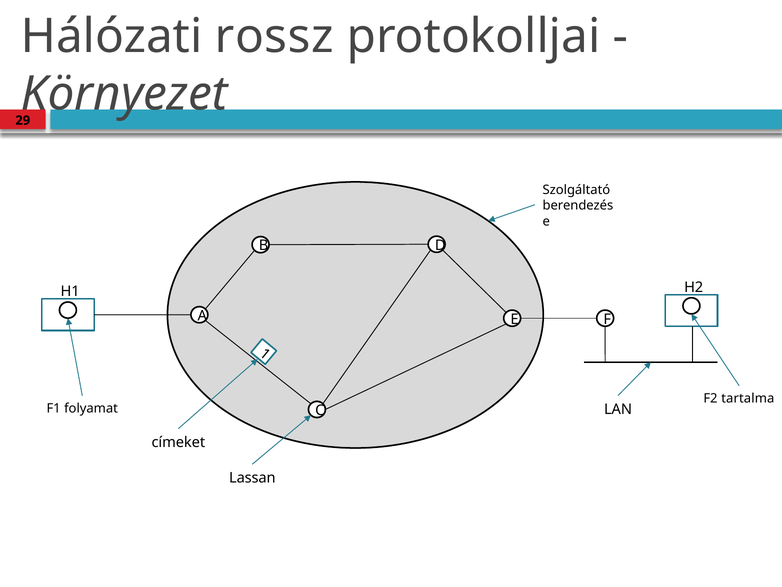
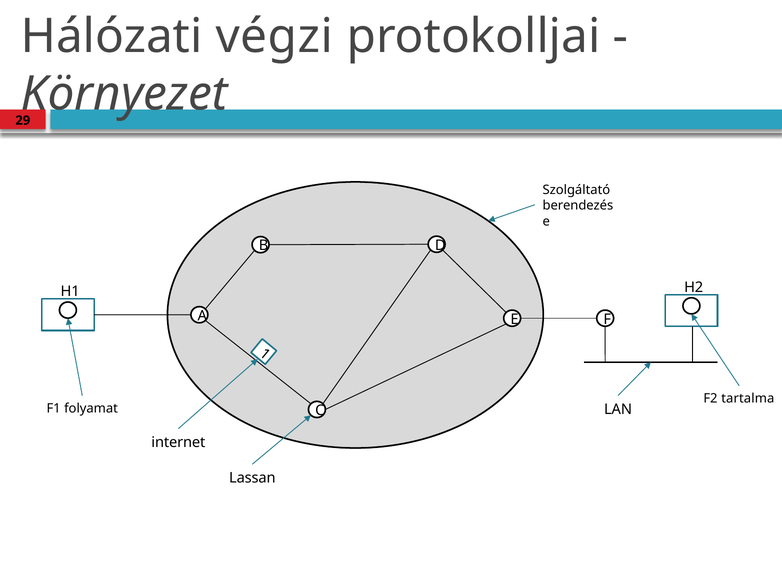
rossz: rossz -> végzi (274, 37)
címeket: címeket -> internet (178, 442)
